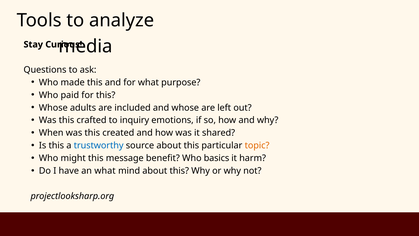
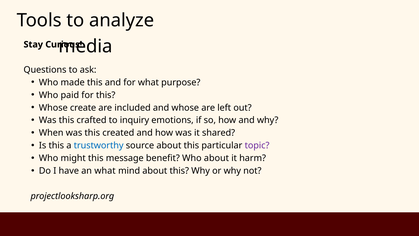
adults: adults -> create (83, 108)
topic colour: orange -> purple (257, 145)
Who basics: basics -> about (216, 158)
